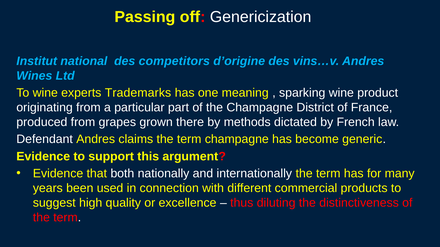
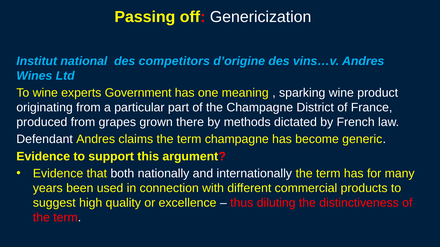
Trademarks: Trademarks -> Government (138, 93)
